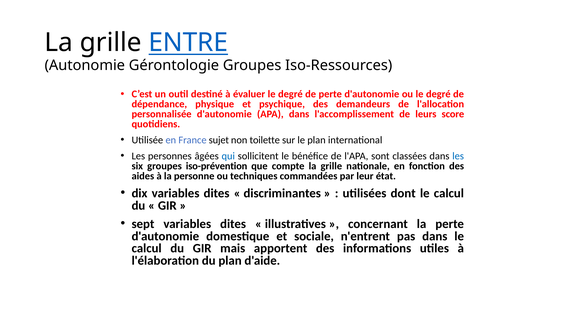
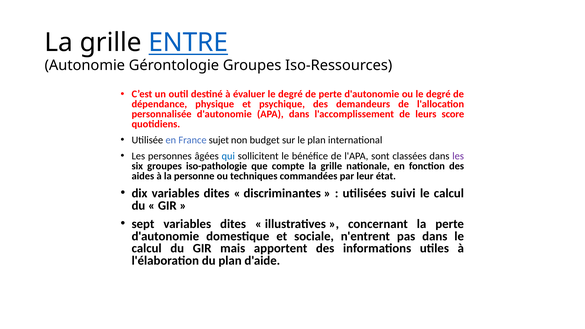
toilette: toilette -> budget (265, 140)
les colour: blue -> purple (458, 156)
iso-prévention: iso-prévention -> iso-pathologie (217, 166)
dont: dont -> suivi (403, 193)
